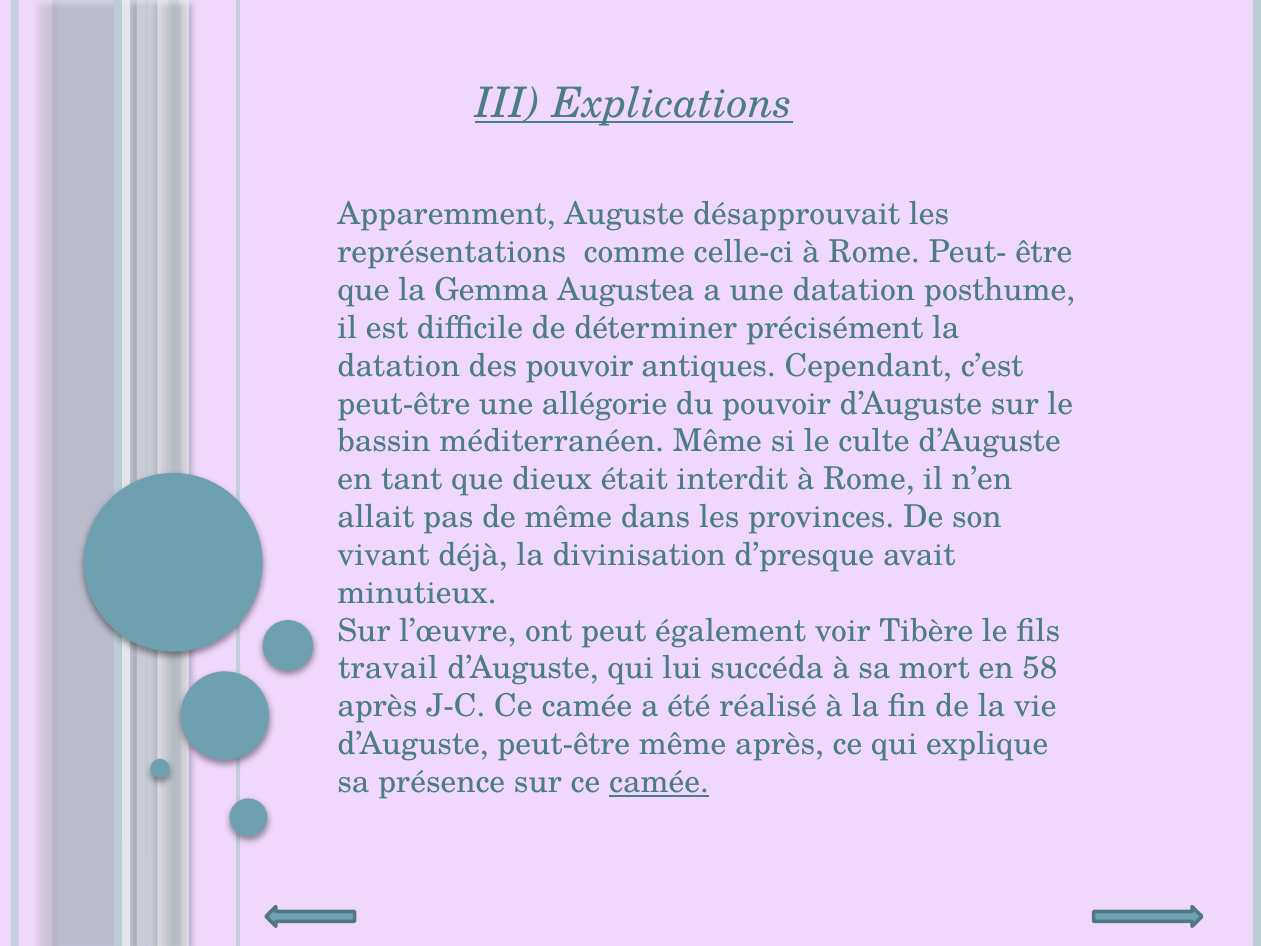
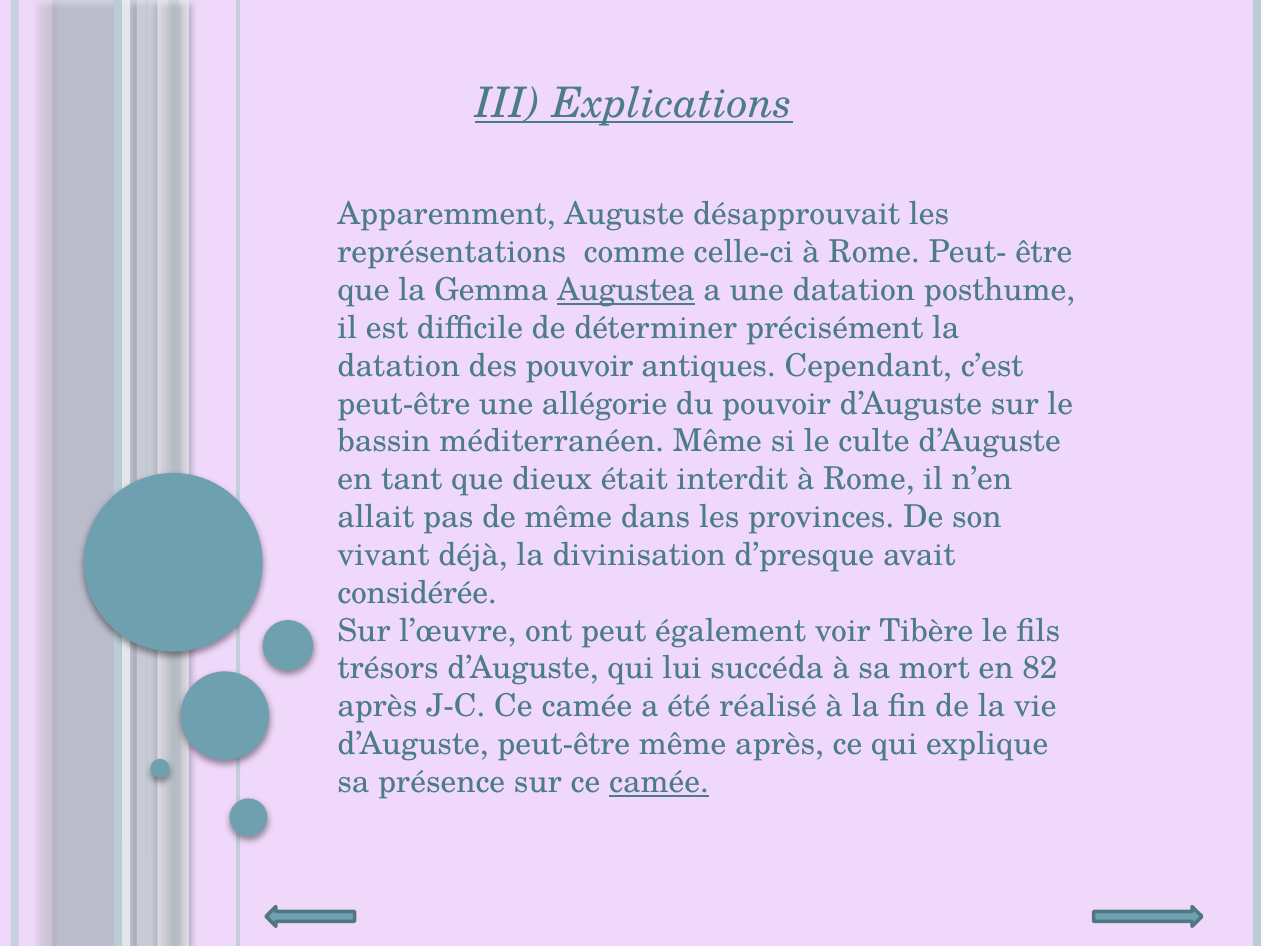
Augustea underline: none -> present (626, 290)
minutieux: minutieux -> considérée (417, 593)
travail: travail -> trésors (388, 668)
58: 58 -> 82 (1040, 668)
